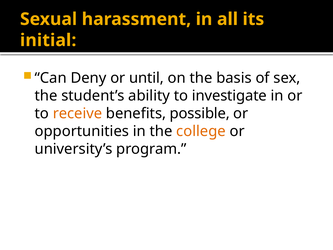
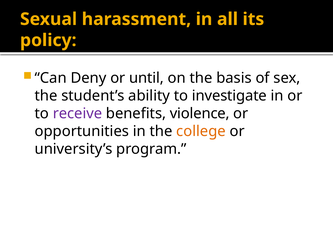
initial: initial -> policy (48, 40)
receive colour: orange -> purple (77, 113)
possible: possible -> violence (200, 113)
